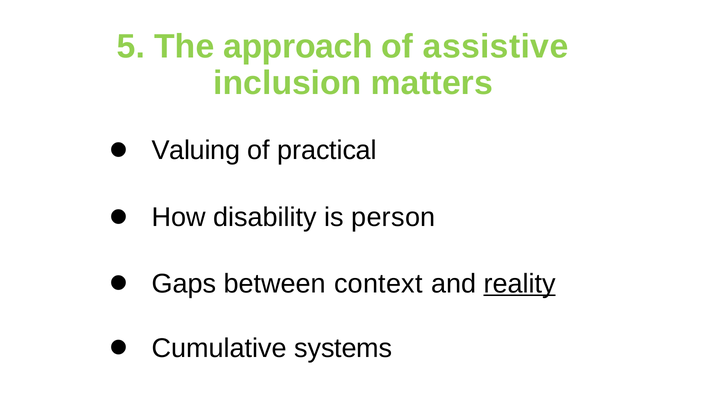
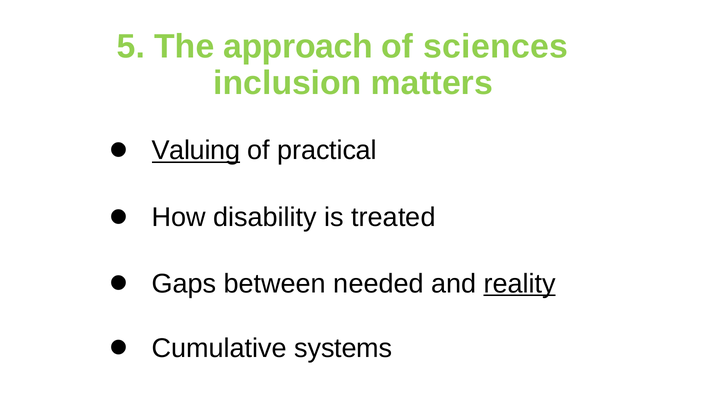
assistive: assistive -> sciences (496, 46)
Valuing underline: none -> present (196, 150)
person: person -> treated (394, 217)
context: context -> needed (379, 283)
